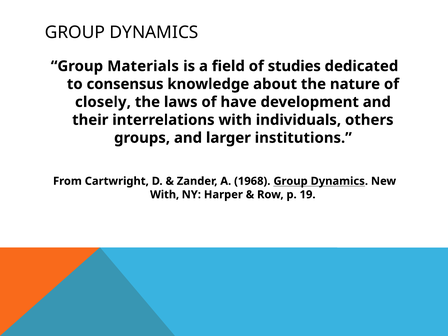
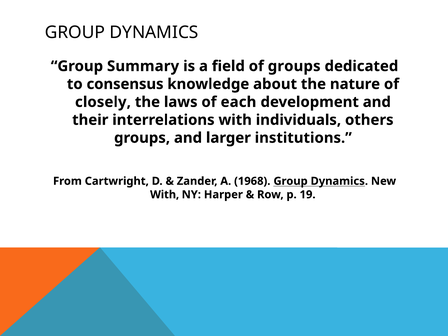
Materials: Materials -> Summary (143, 66)
of studies: studies -> groups (294, 66)
have: have -> each (238, 102)
